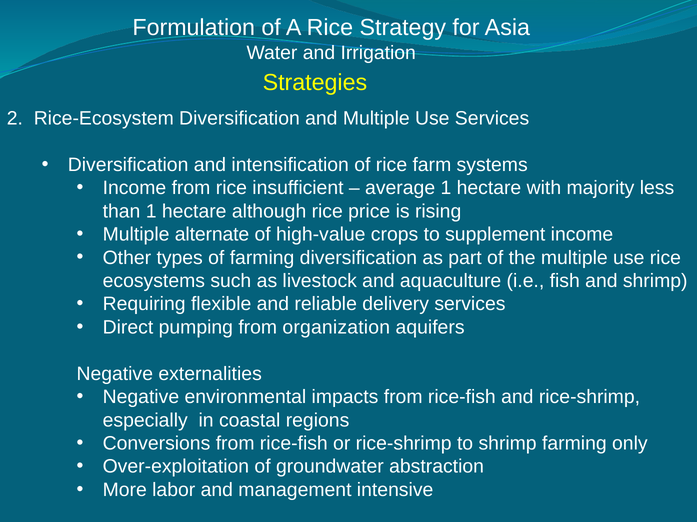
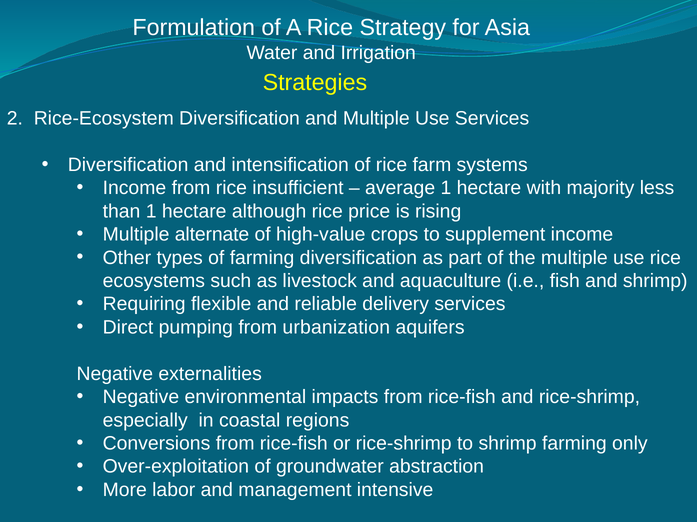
organization: organization -> urbanization (336, 328)
